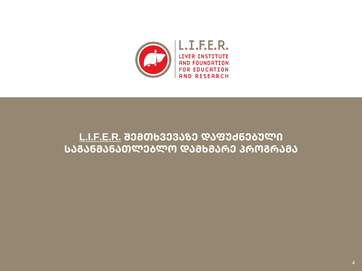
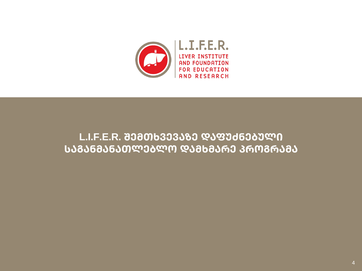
L.I.F.E.R underline: present -> none (100, 137)
